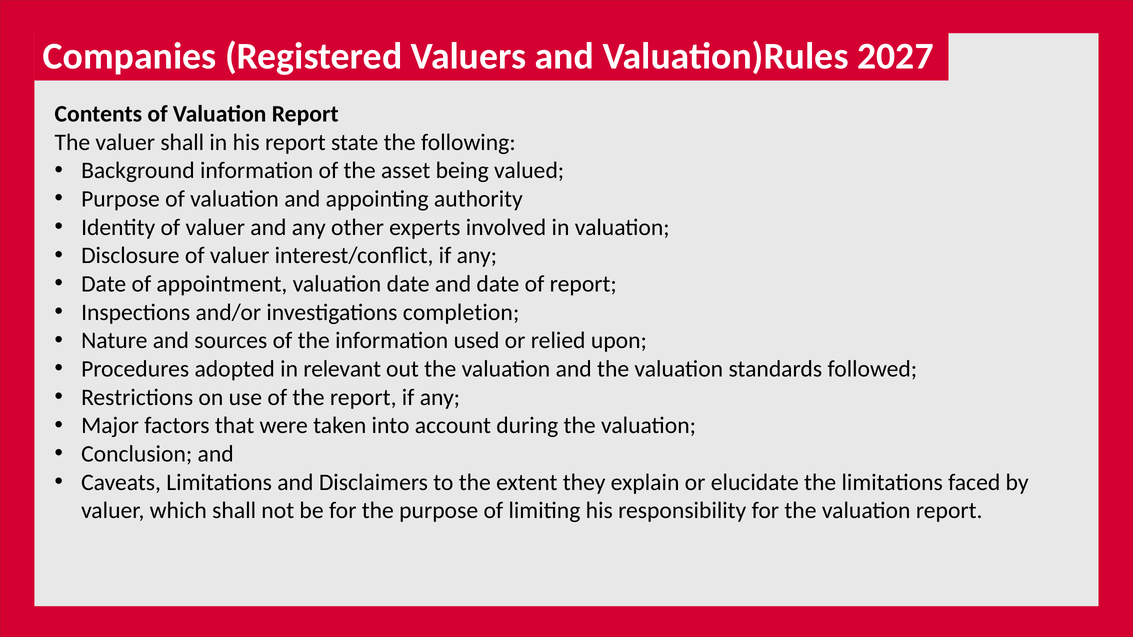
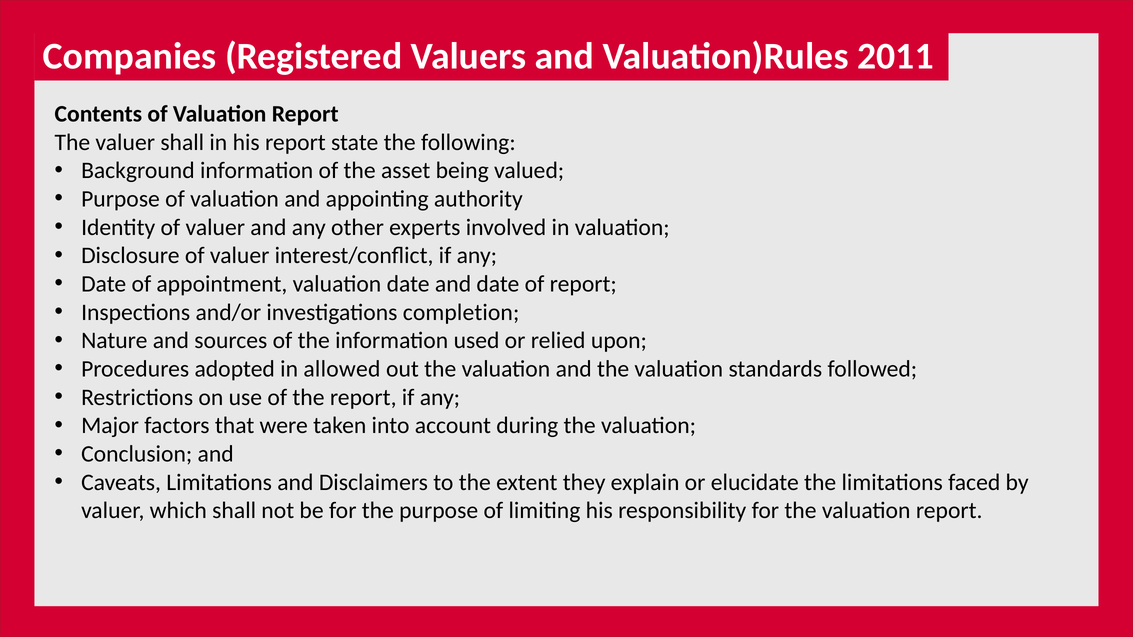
2027: 2027 -> 2011 (895, 56)
relevant: relevant -> allowed (342, 369)
